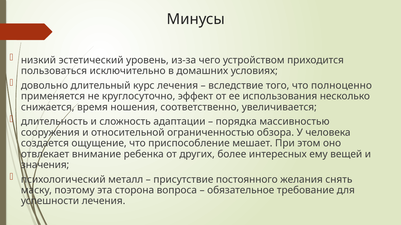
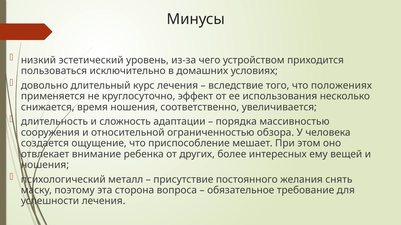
полноценно: полноценно -> положениях (342, 86)
значения: значения -> ношения (45, 165)
